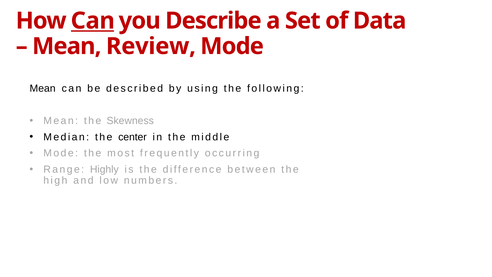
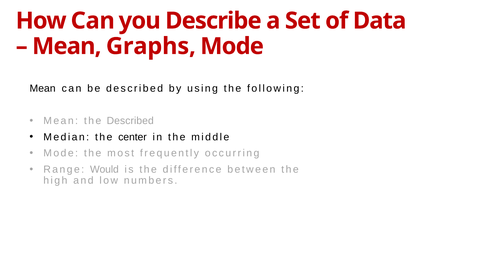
Can underline: present -> none (93, 21)
Review: Review -> Graphs (151, 46)
the Skewness: Skewness -> Described (130, 121)
Highly: Highly -> Would (104, 169)
